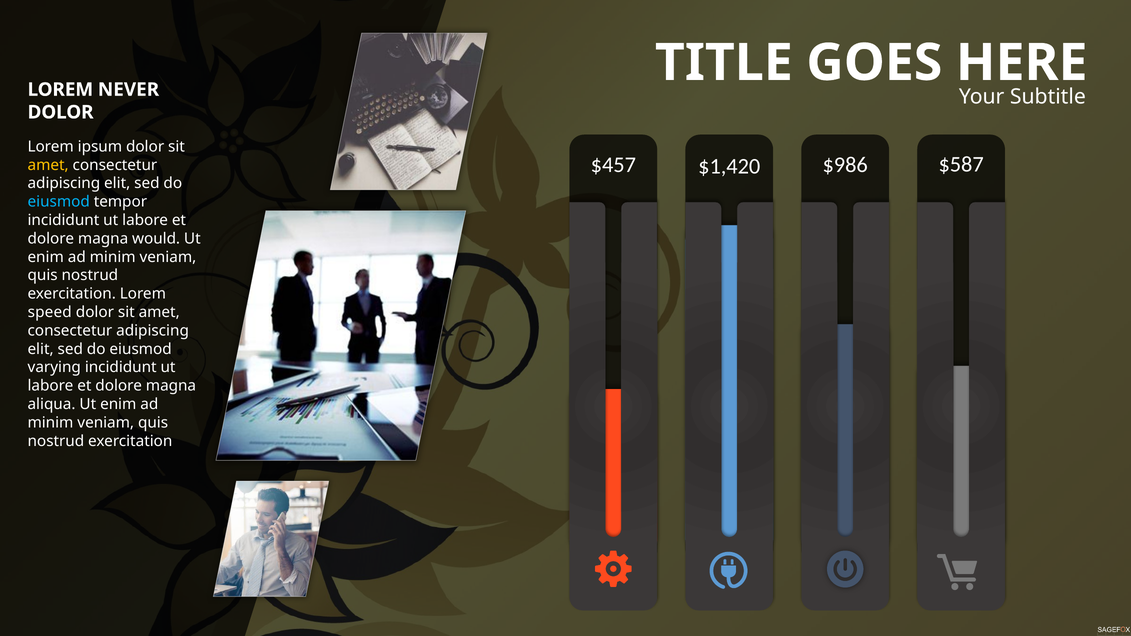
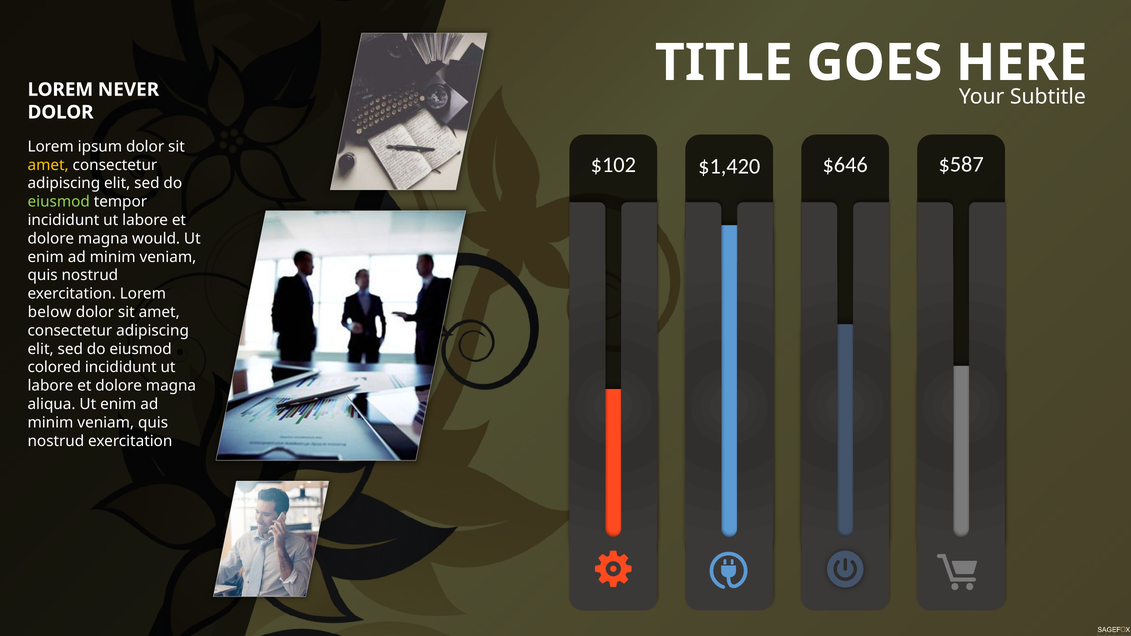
$457: $457 -> $102 (613, 165)
$986: $986 -> $646 (845, 165)
eiusmod colour: light blue -> light green (59, 202)
speed: speed -> below (50, 312)
varying: varying -> colored (54, 367)
